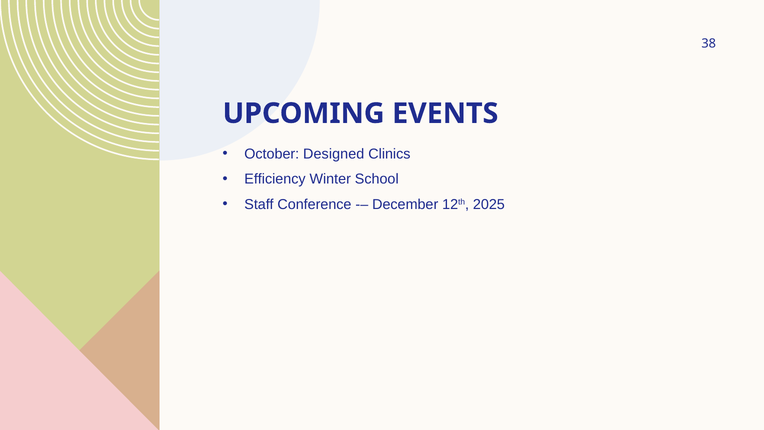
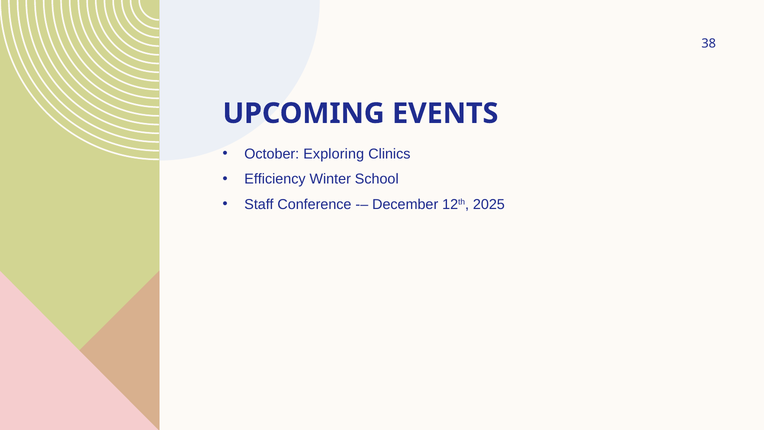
Designed: Designed -> Exploring (334, 154)
